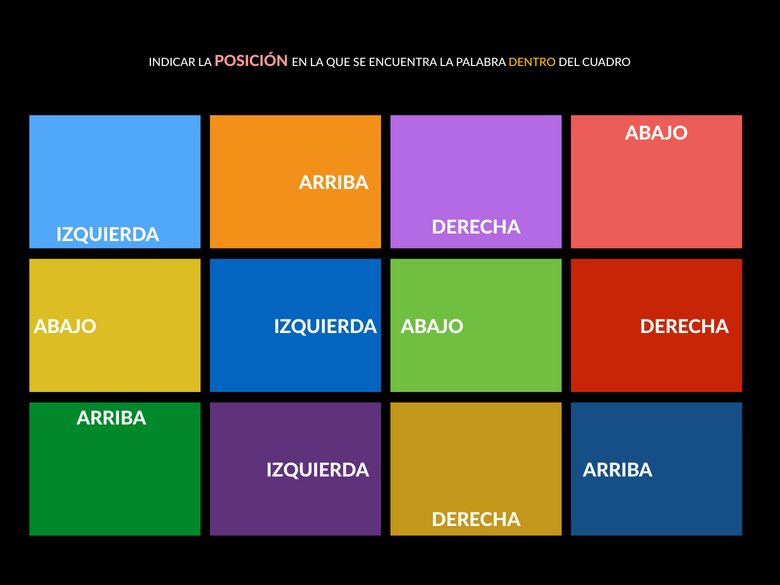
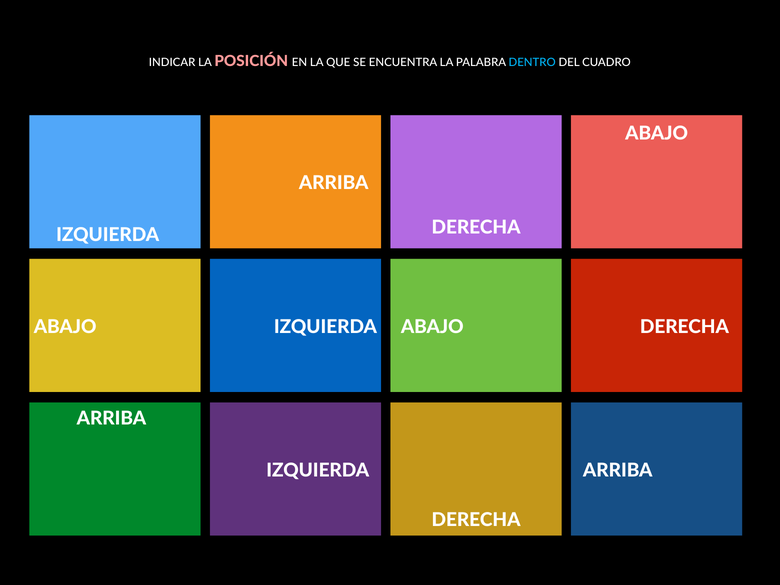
DENTRO colour: yellow -> light blue (532, 62)
